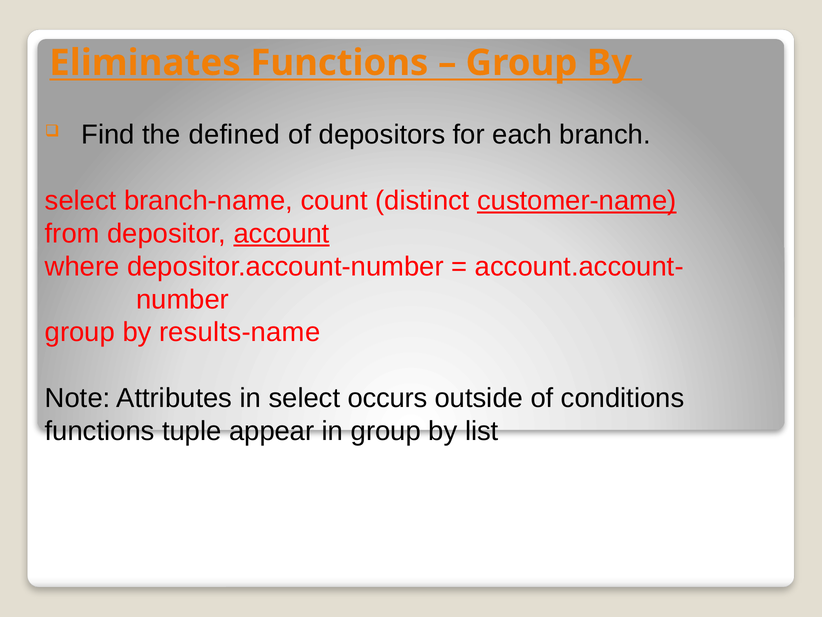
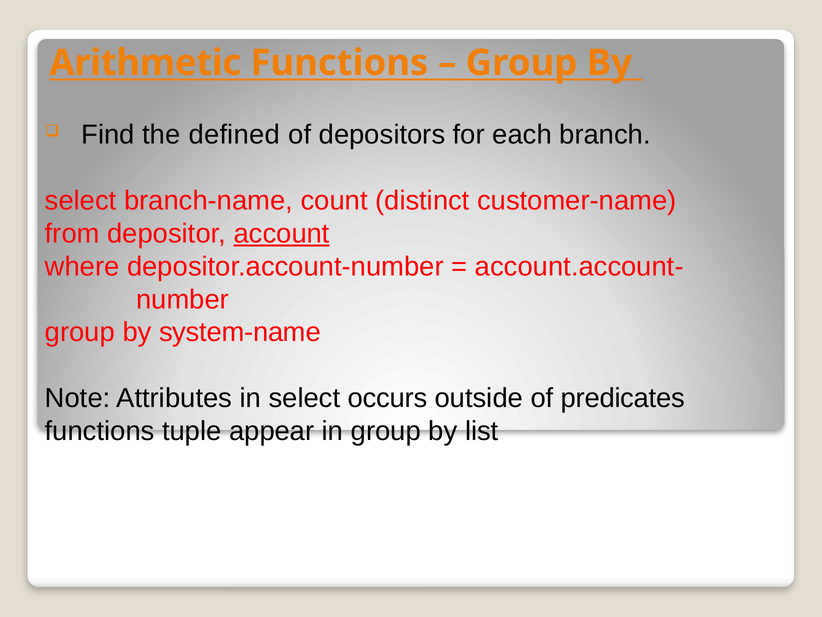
Eliminates: Eliminates -> Arithmetic (145, 63)
customer-name underline: present -> none (577, 201)
results-name: results-name -> system-name (240, 332)
conditions: conditions -> predicates (623, 398)
